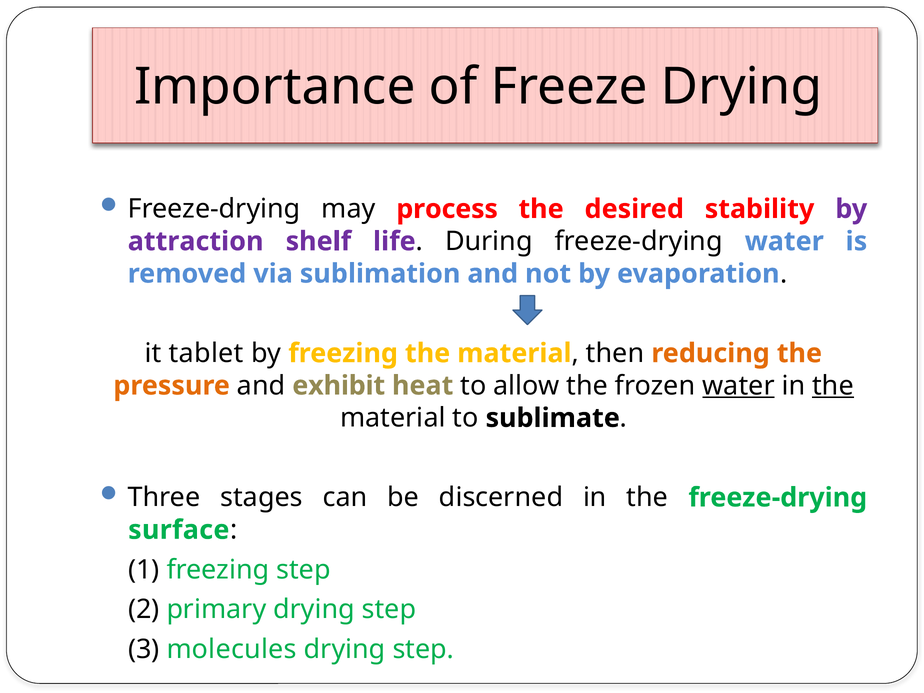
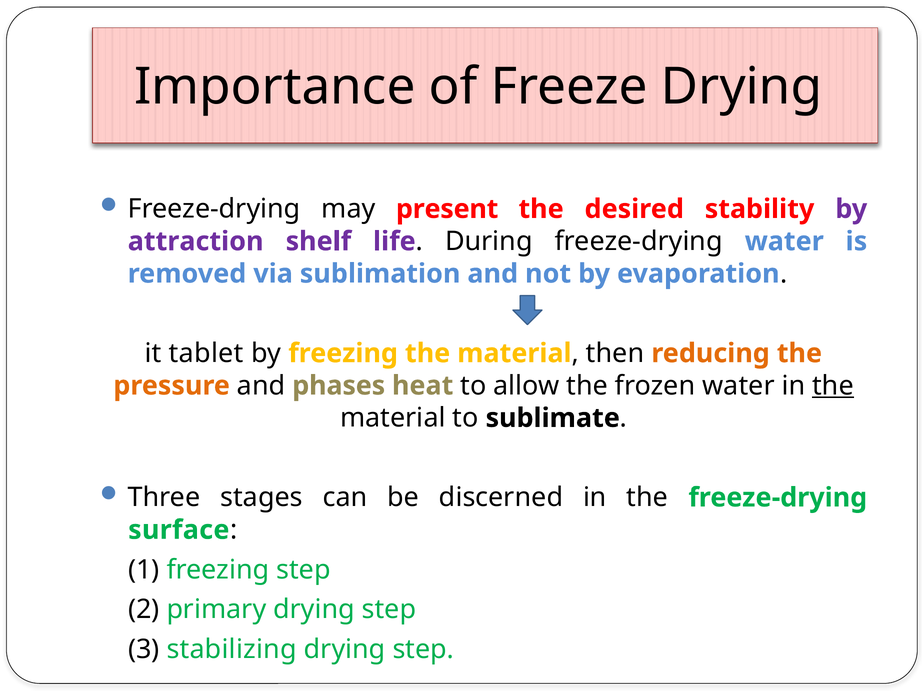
process: process -> present (447, 209)
exhibit: exhibit -> phases (339, 386)
water underline: present -> none (738, 386)
molecules: molecules -> stabilizing (232, 649)
